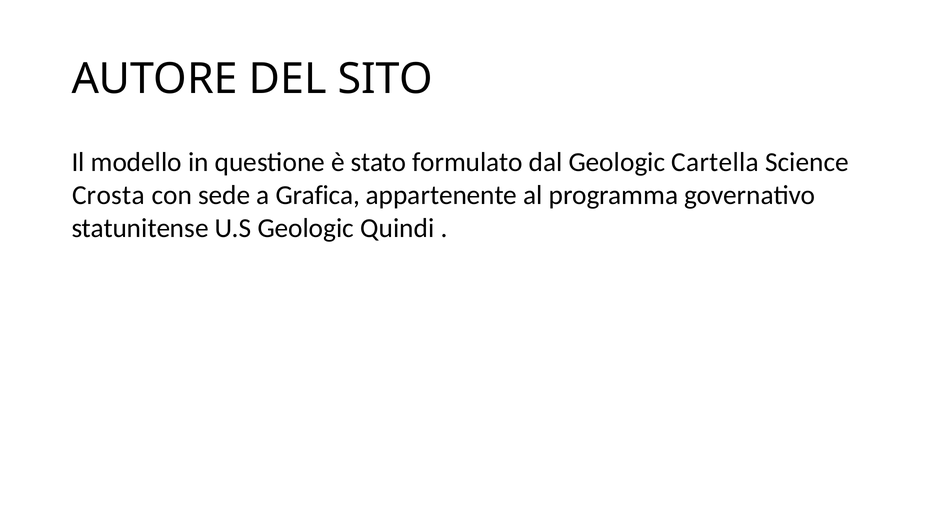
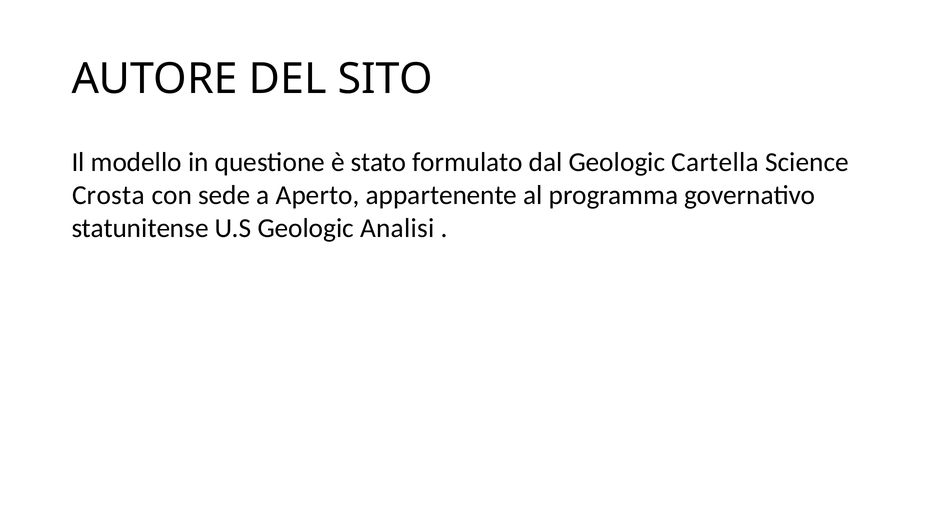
Grafica: Grafica -> Aperto (318, 195)
Quindi: Quindi -> Analisi (397, 228)
